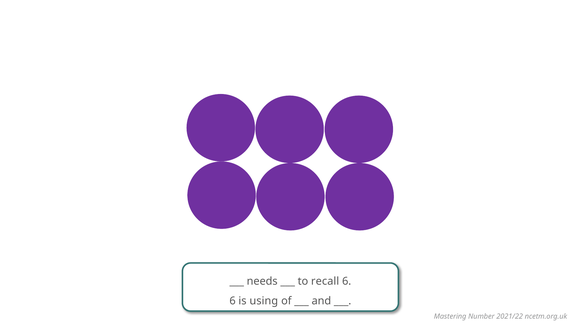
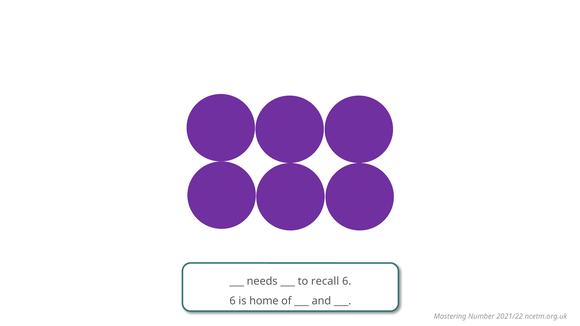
using: using -> home (264, 301)
